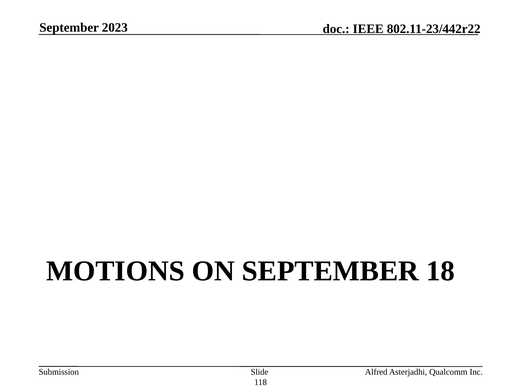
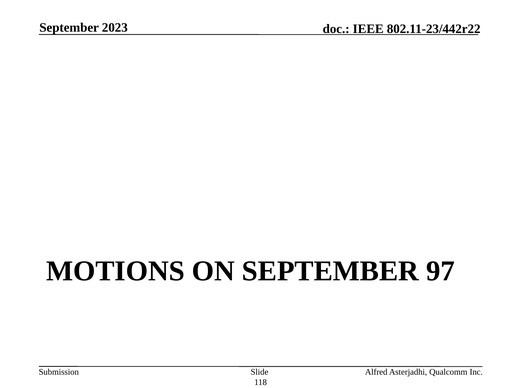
18: 18 -> 97 (440, 271)
